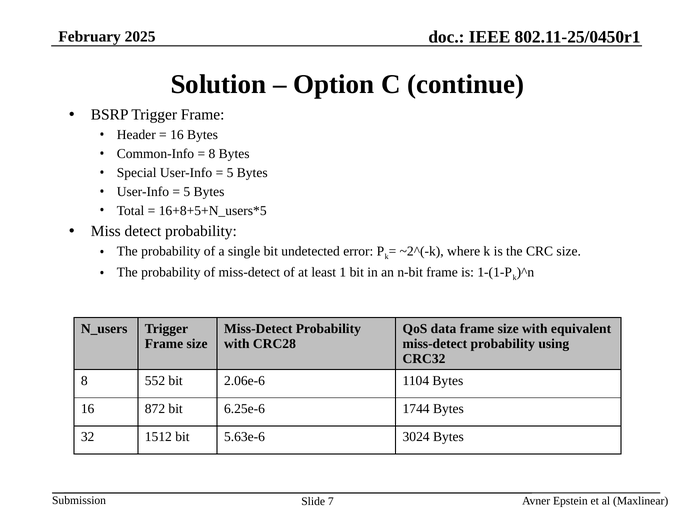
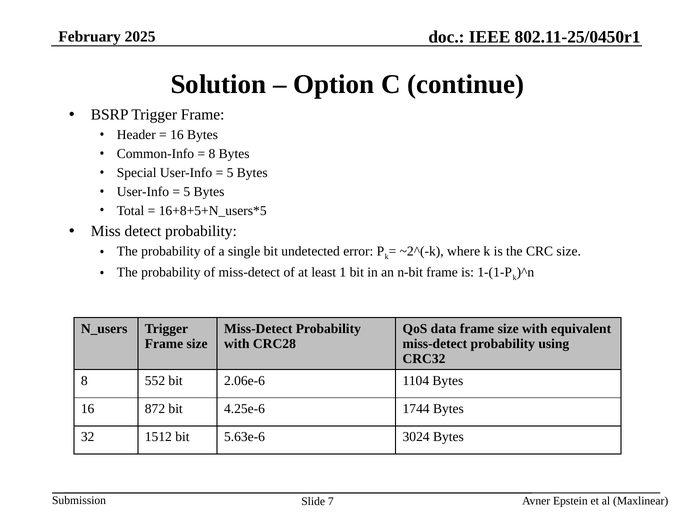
6.25e-6: 6.25e-6 -> 4.25e-6 (245, 408)
